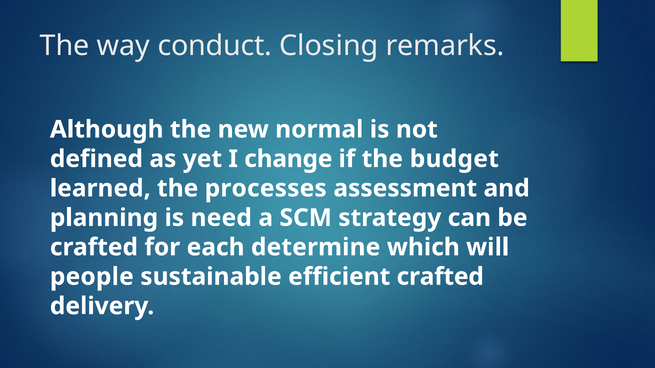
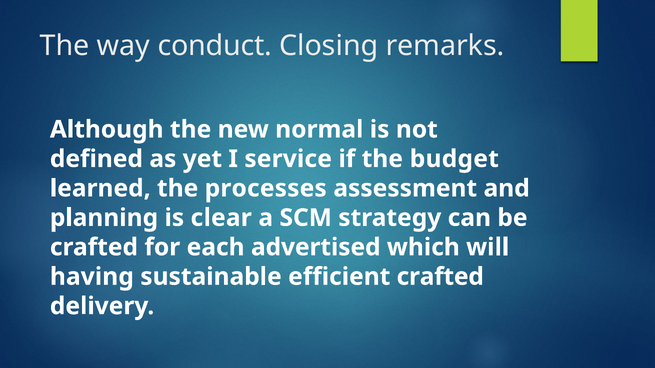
change: change -> service (288, 159)
need: need -> clear (221, 218)
determine: determine -> advertised (316, 248)
people: people -> having (92, 277)
